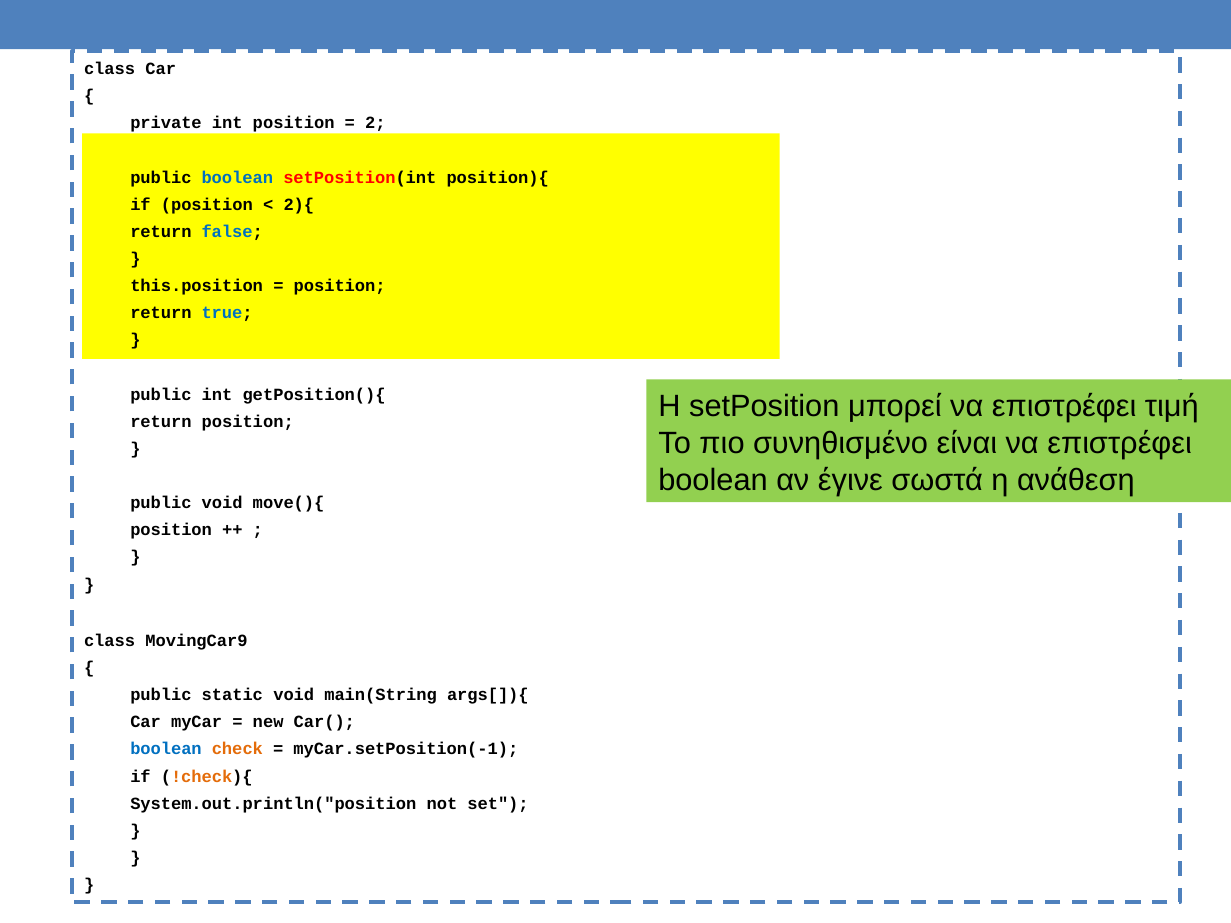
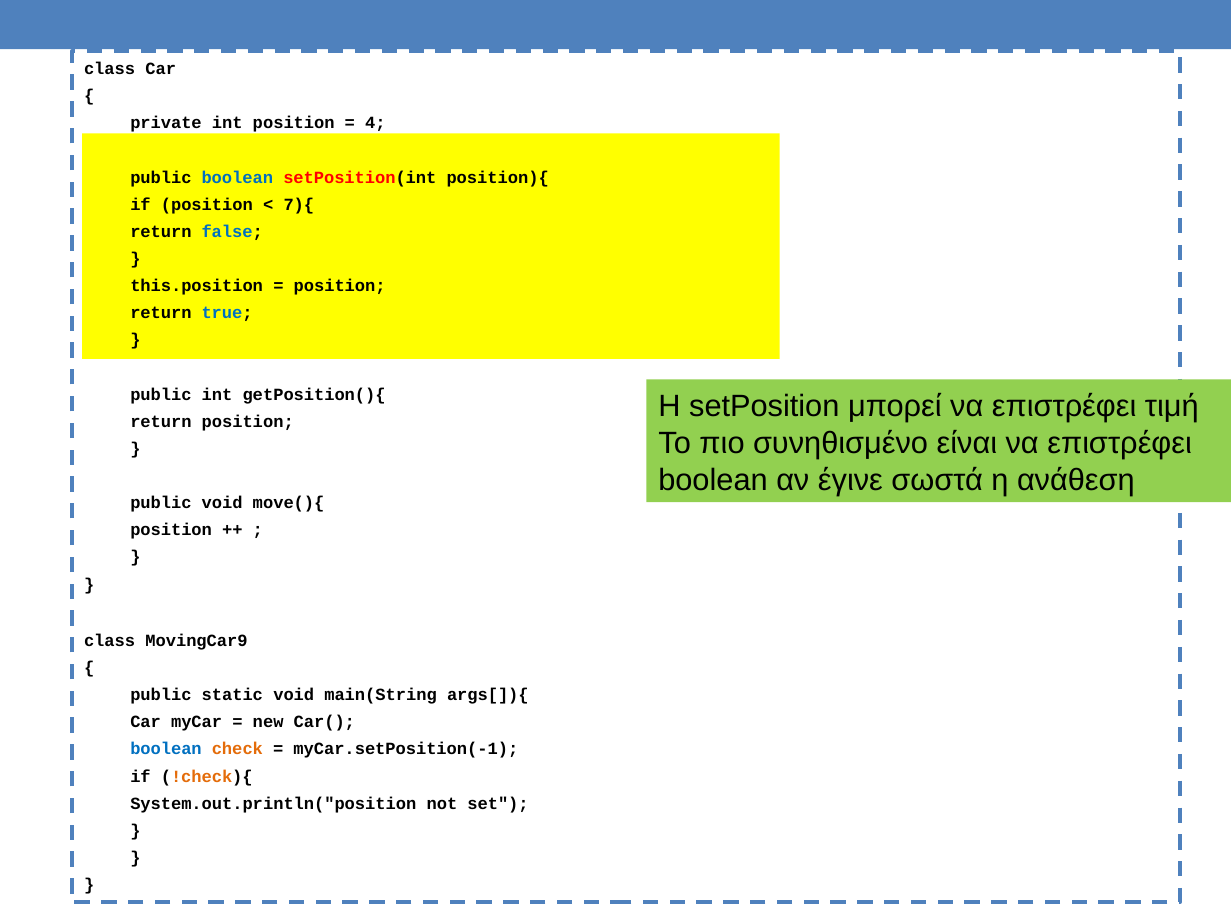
2: 2 -> 4 (375, 123)
2){: 2){ -> 7){ (299, 205)
